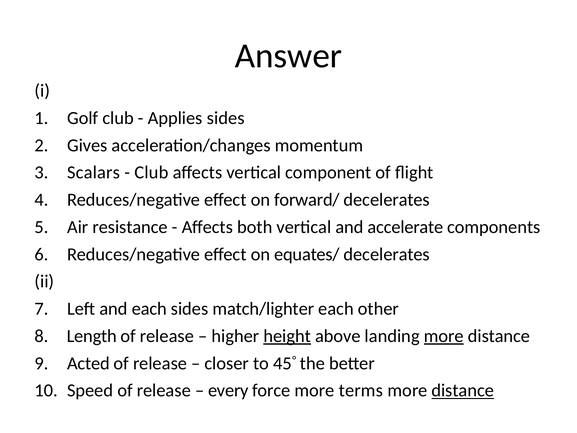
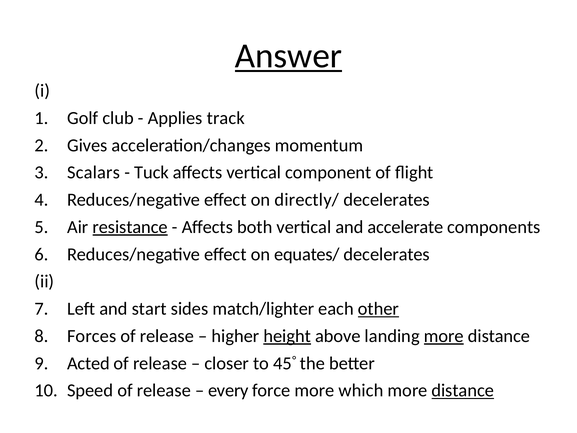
Answer underline: none -> present (289, 56)
Applies sides: sides -> track (226, 118)
Club: Club -> Tuck (152, 172)
forward/: forward/ -> directly/ (307, 200)
resistance underline: none -> present (130, 227)
and each: each -> start (149, 309)
other underline: none -> present (378, 309)
Length: Length -> Forces (92, 336)
terms: terms -> which (361, 390)
